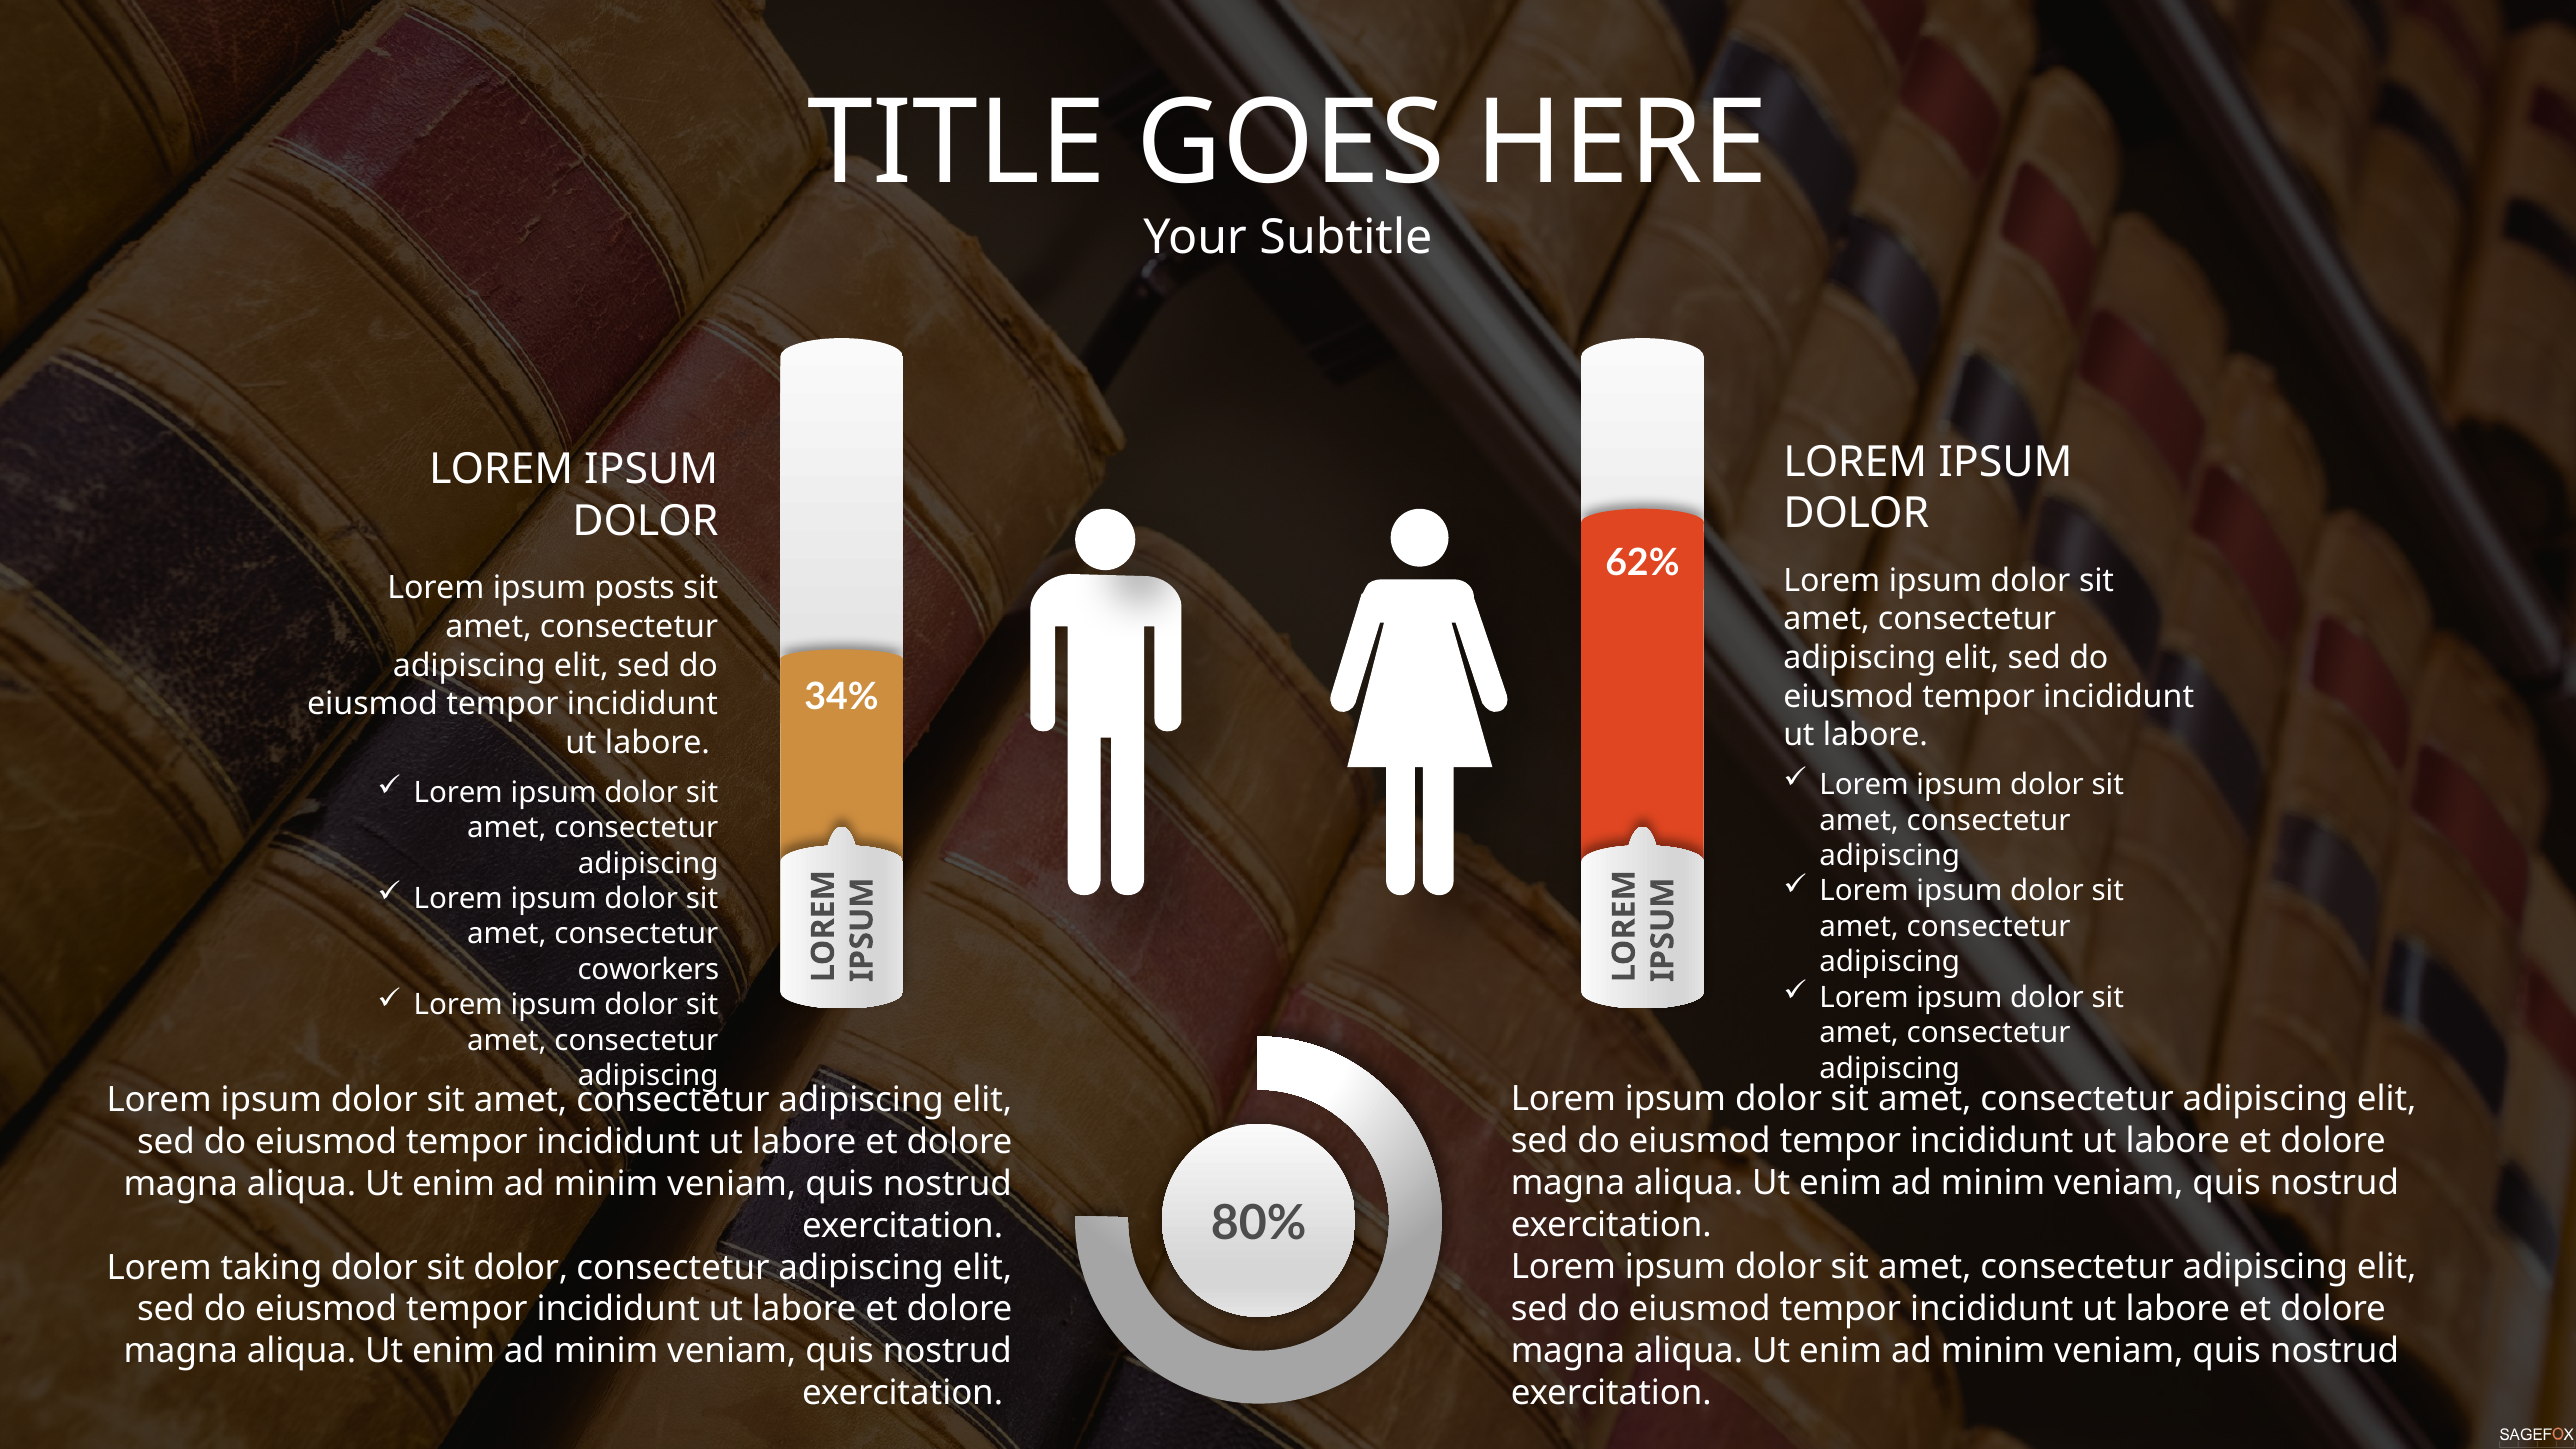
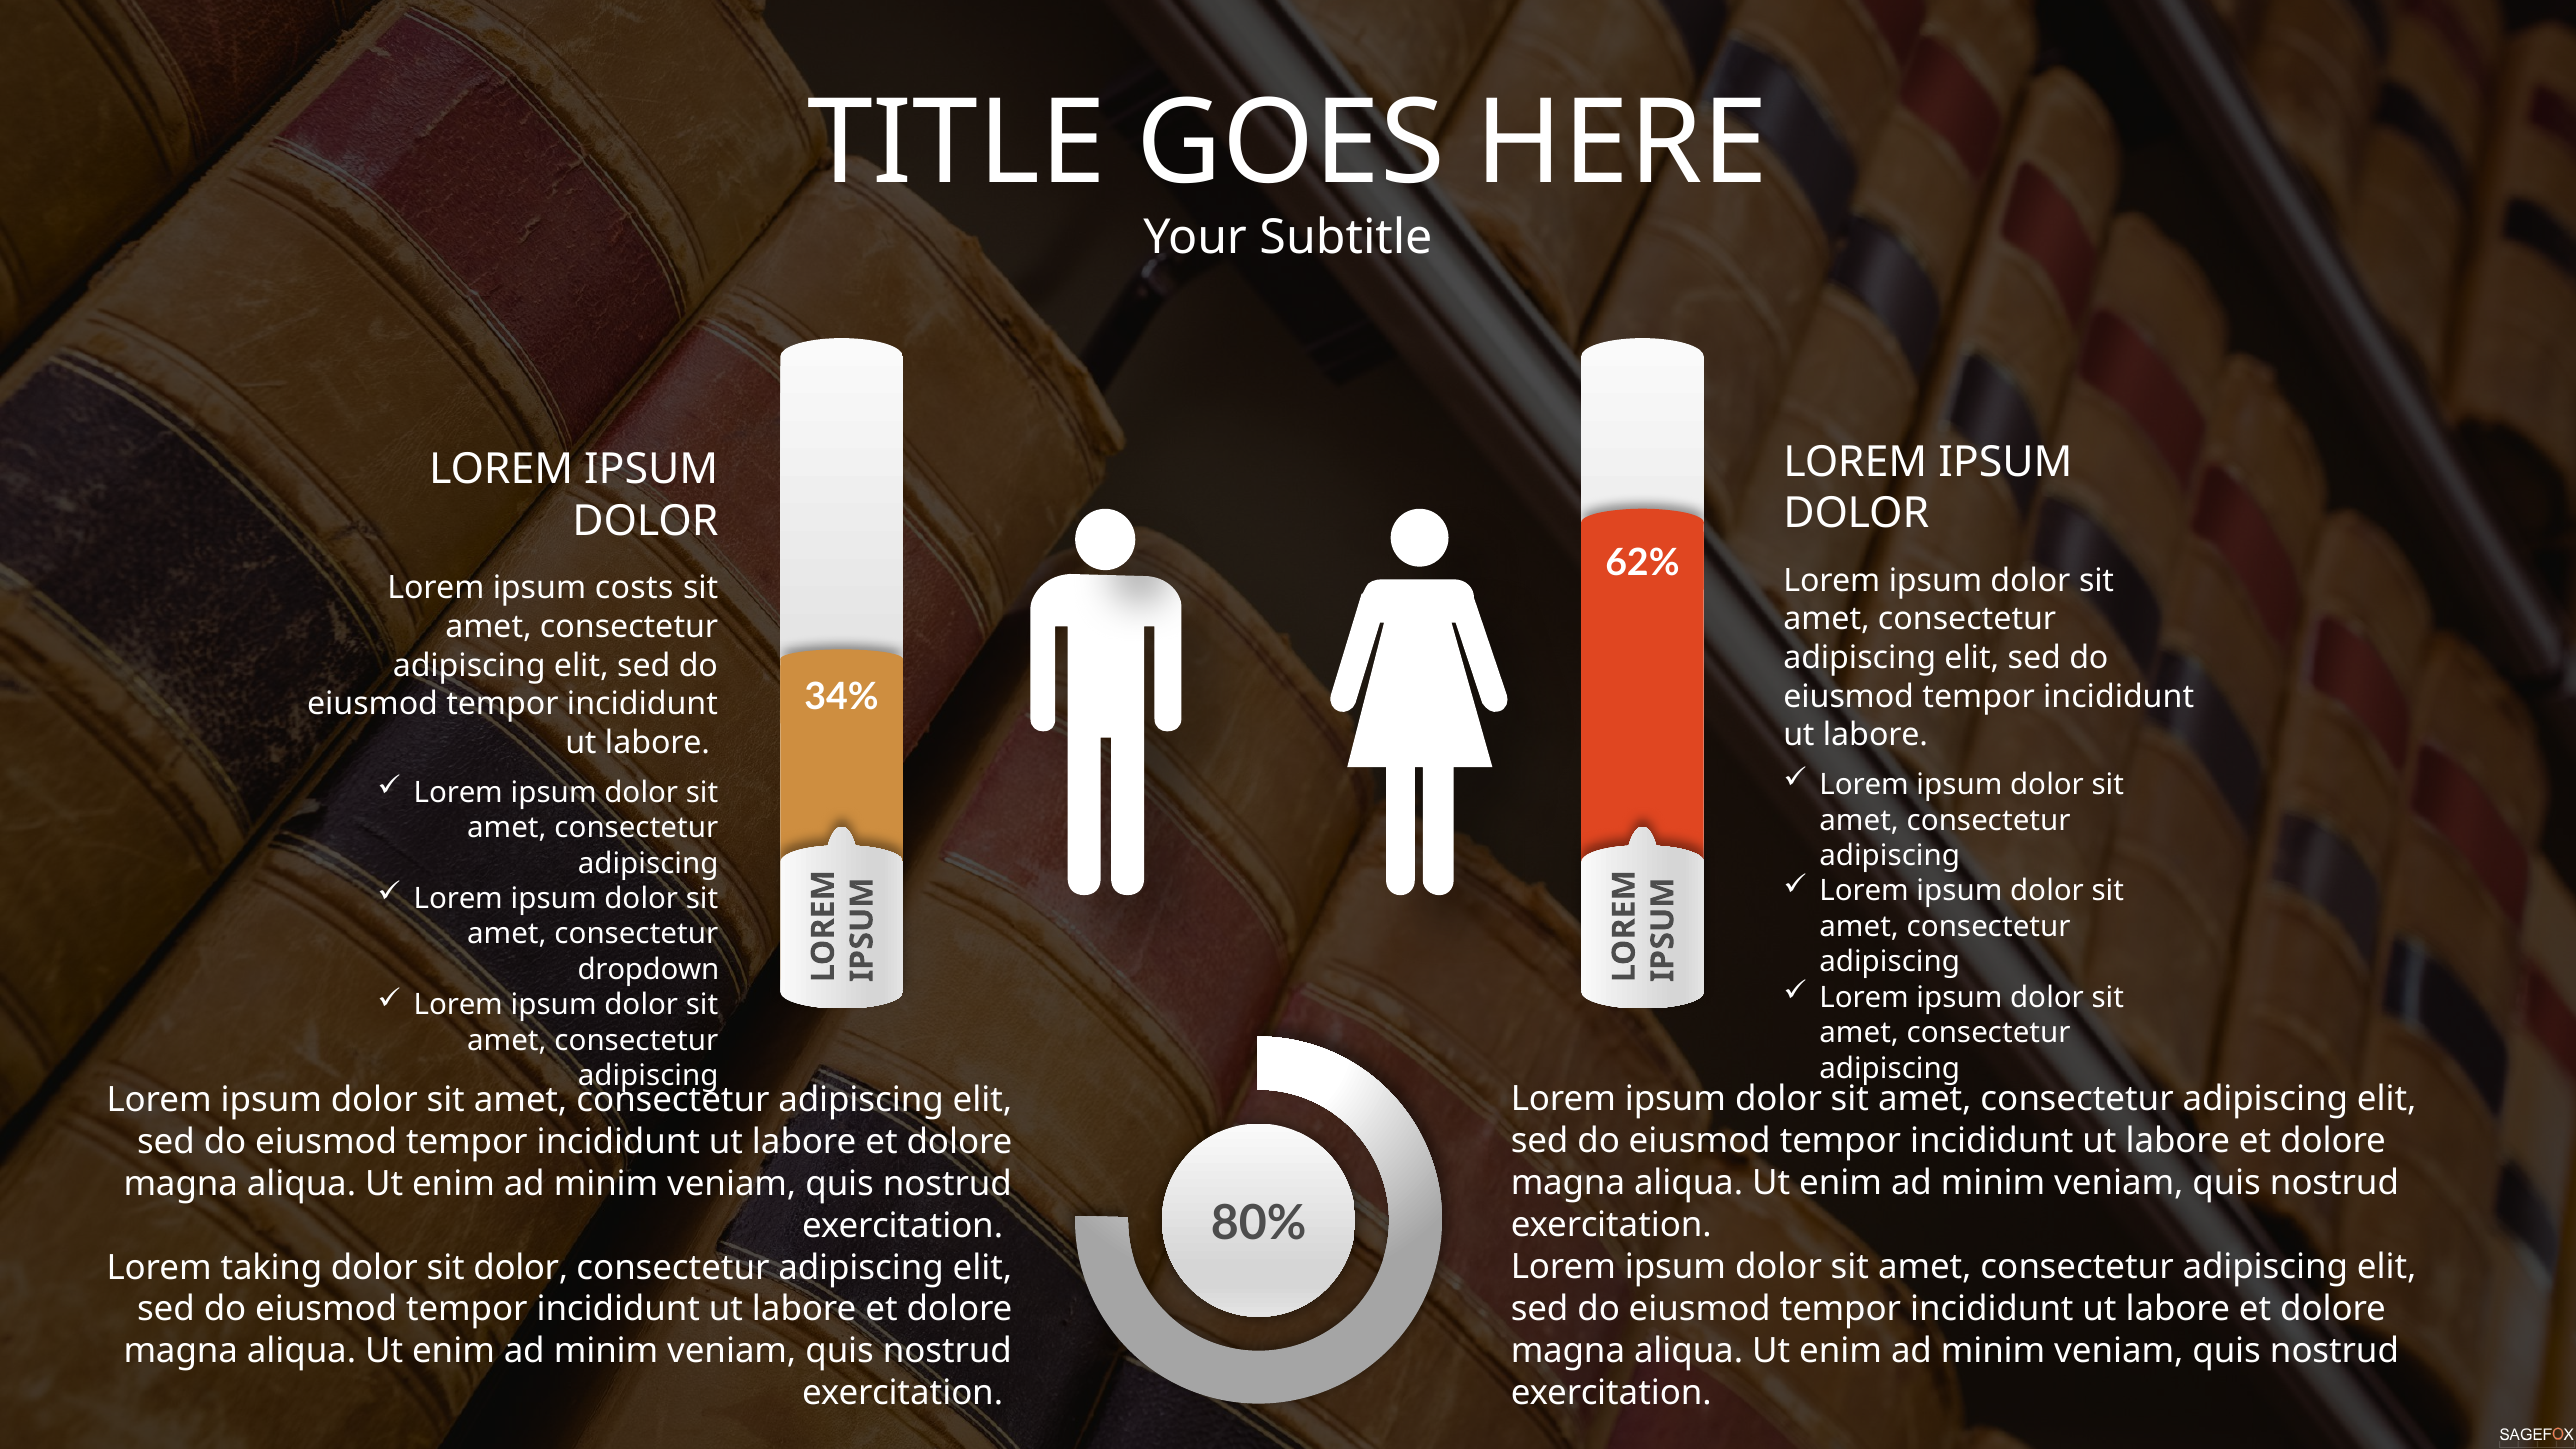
posts: posts -> costs (634, 588)
coworkers: coworkers -> dropdown (648, 970)
